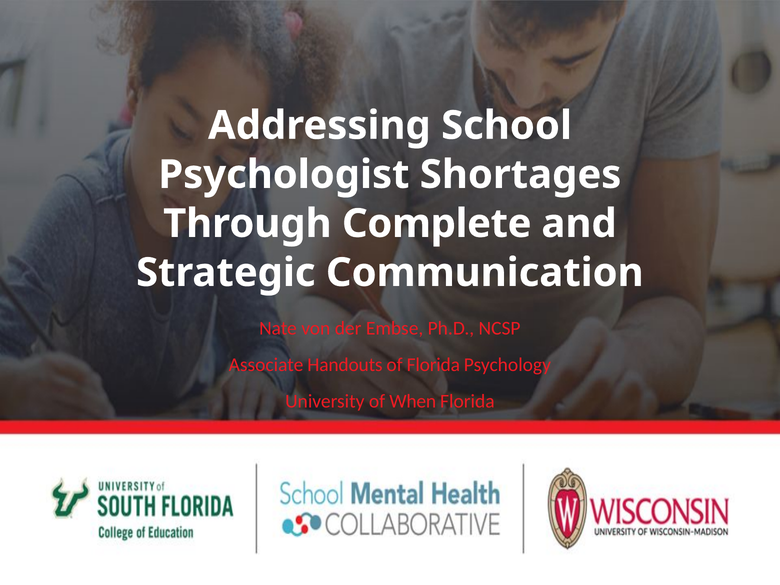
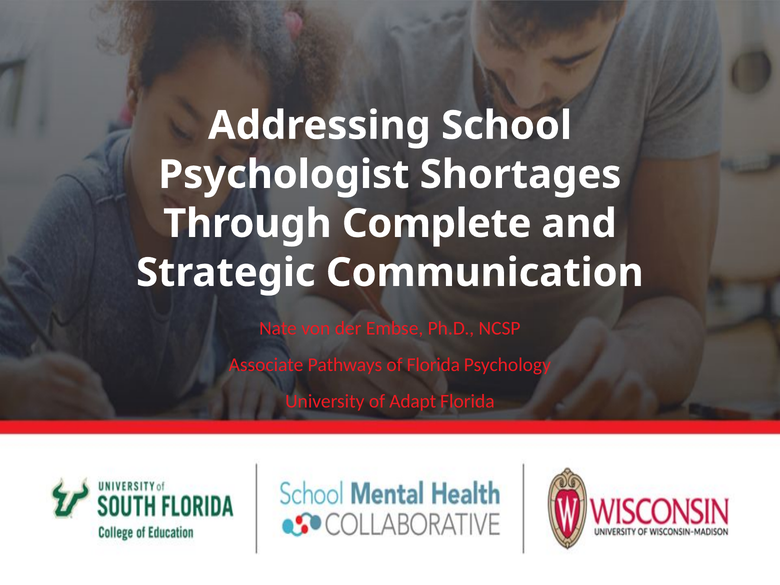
Handouts: Handouts -> Pathways (345, 365)
When: When -> Adapt (413, 401)
